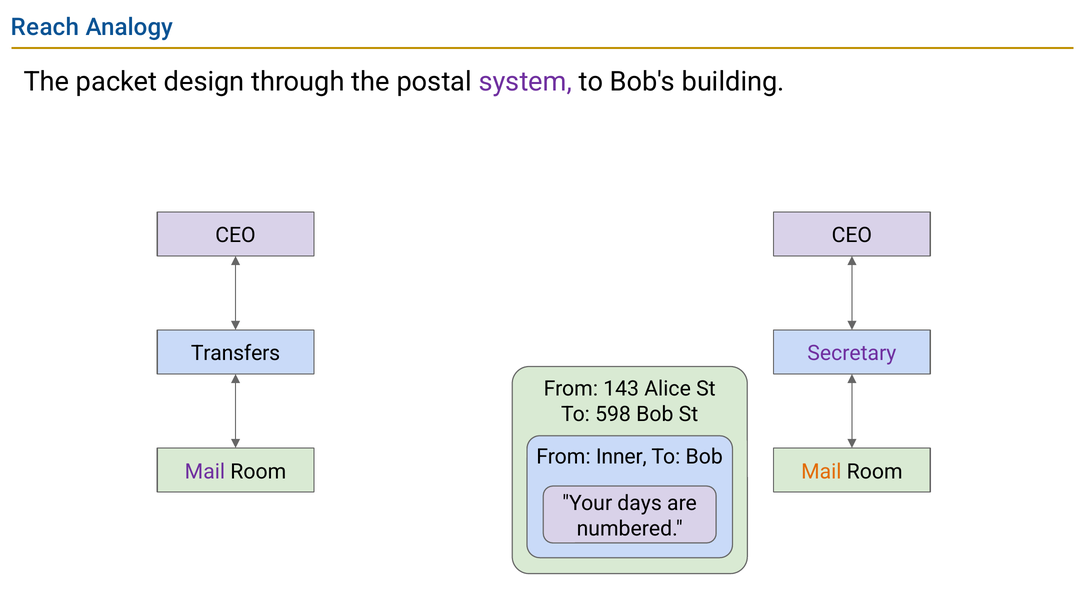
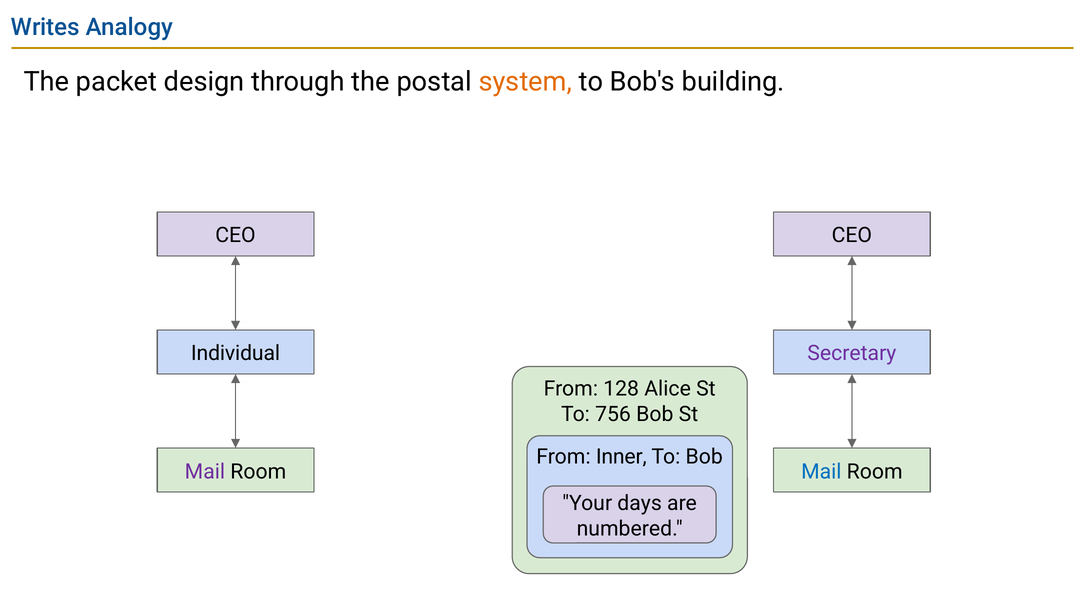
Reach: Reach -> Writes (45, 27)
system colour: purple -> orange (525, 82)
Transfers: Transfers -> Individual (235, 354)
143: 143 -> 128 (621, 389)
598: 598 -> 756 (613, 414)
Mail colour: orange -> blue (821, 472)
